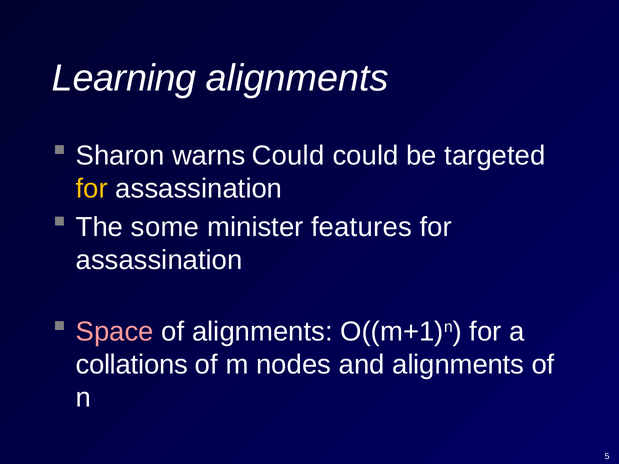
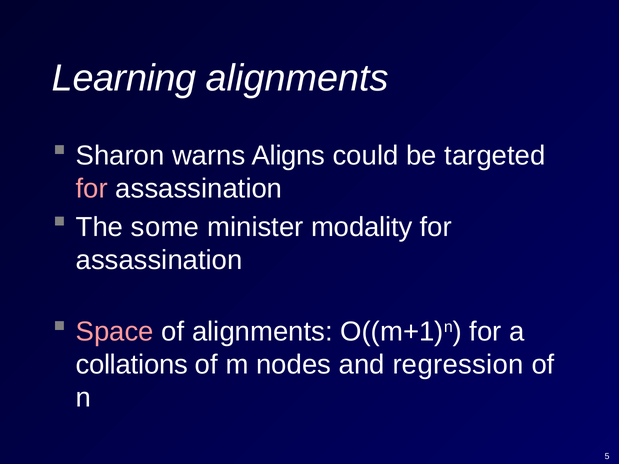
warns Could: Could -> Aligns (288, 156)
for colour: yellow -> pink (92, 189)
features: features -> modality (362, 227)
and alignments: alignments -> regression (458, 365)
